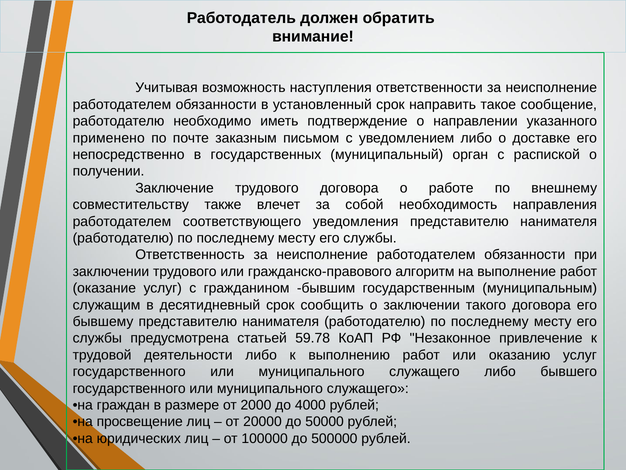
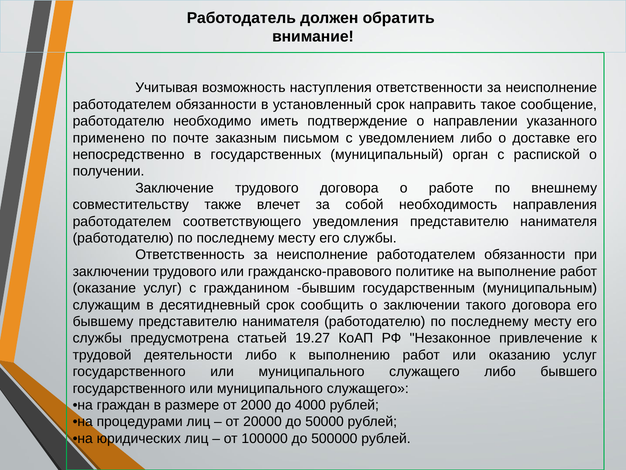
алгоритм: алгоритм -> политике (425, 271)
59.78: 59.78 -> 19.27 (313, 338)
просвещение: просвещение -> процедурами (140, 421)
